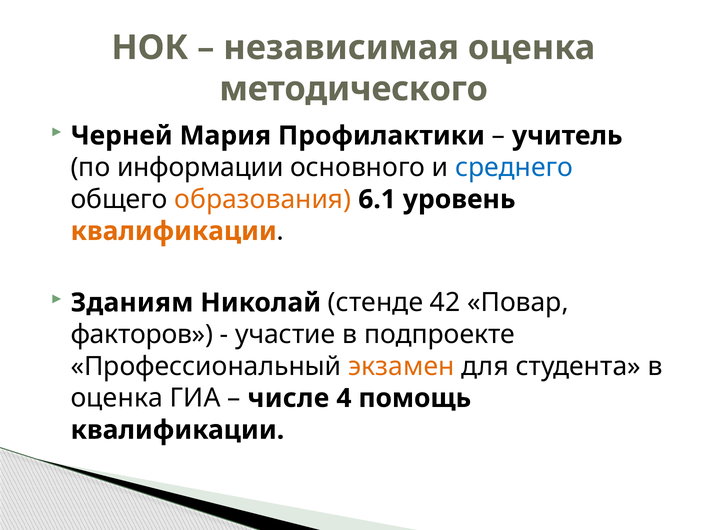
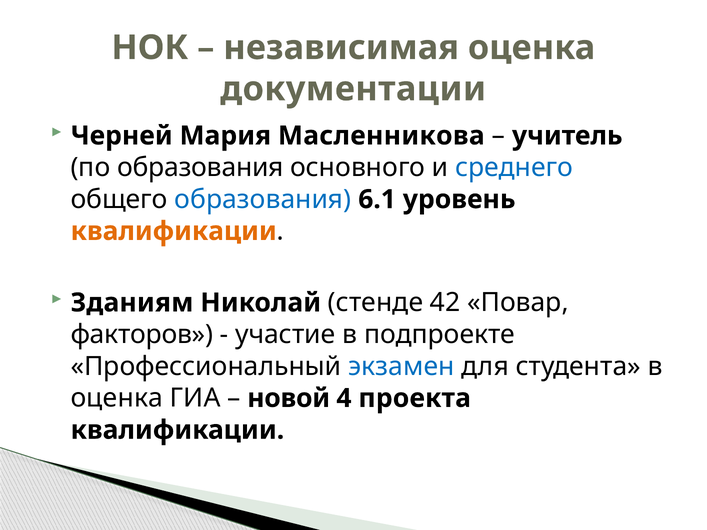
методического: методического -> документации (353, 89)
Профилактики: Профилактики -> Масленникова (381, 136)
по информации: информации -> образования (200, 168)
образования colour: orange -> blue (263, 199)
экзамен colour: orange -> blue (401, 367)
числе: числе -> новой (289, 398)
помощь: помощь -> проекта (415, 398)
